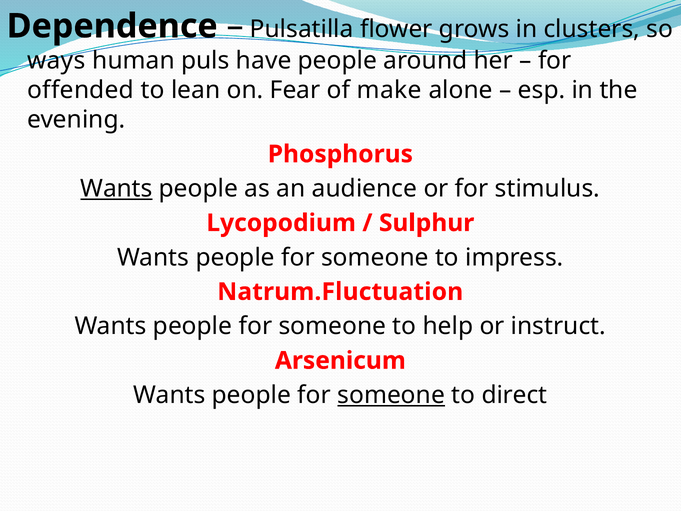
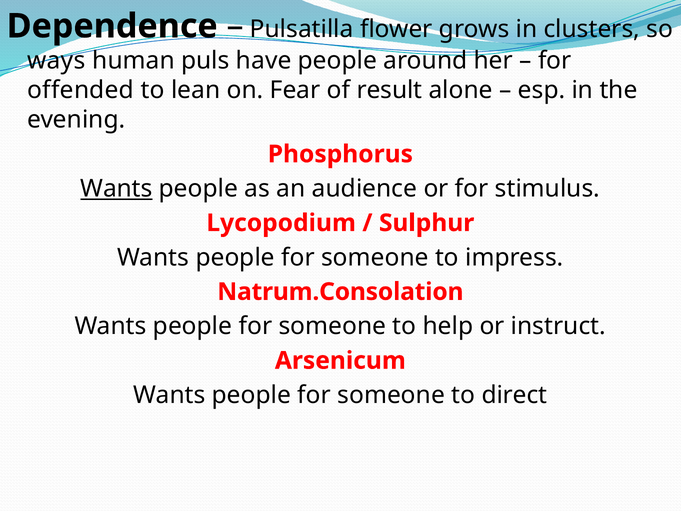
make: make -> result (389, 90)
Natrum.Fluctuation: Natrum.Fluctuation -> Natrum.Consolation (340, 292)
someone underline: present -> none (391, 395)
